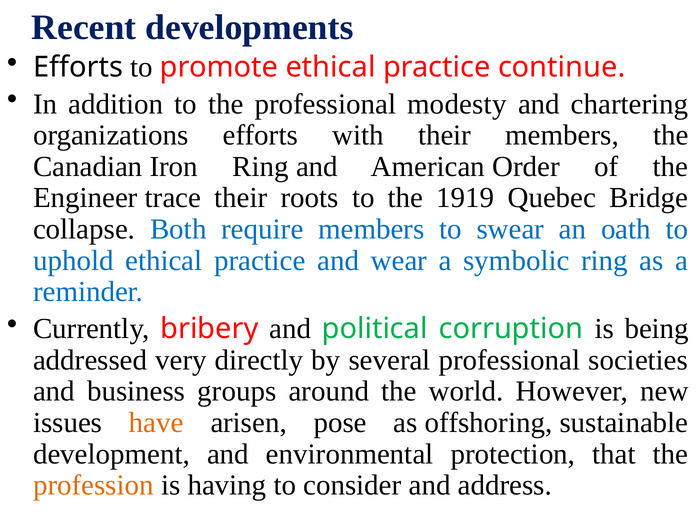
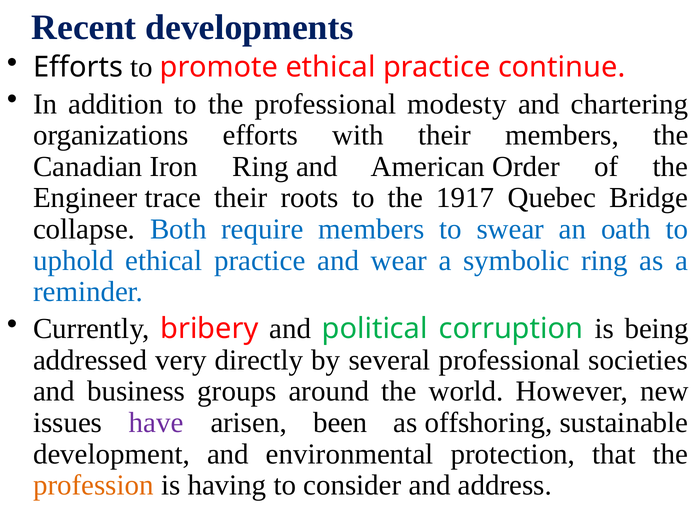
1919: 1919 -> 1917 (465, 198)
have colour: orange -> purple (156, 423)
pose: pose -> been (340, 423)
